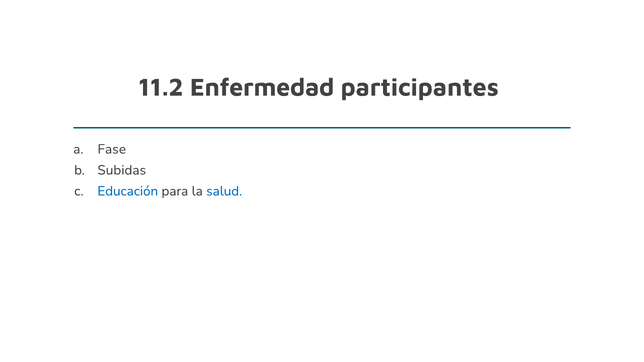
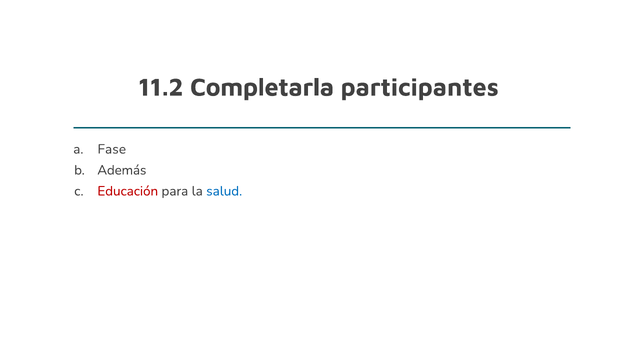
Enfermedad: Enfermedad -> Completarla (262, 87)
Subidas: Subidas -> Además (122, 170)
Educación colour: blue -> red (128, 191)
